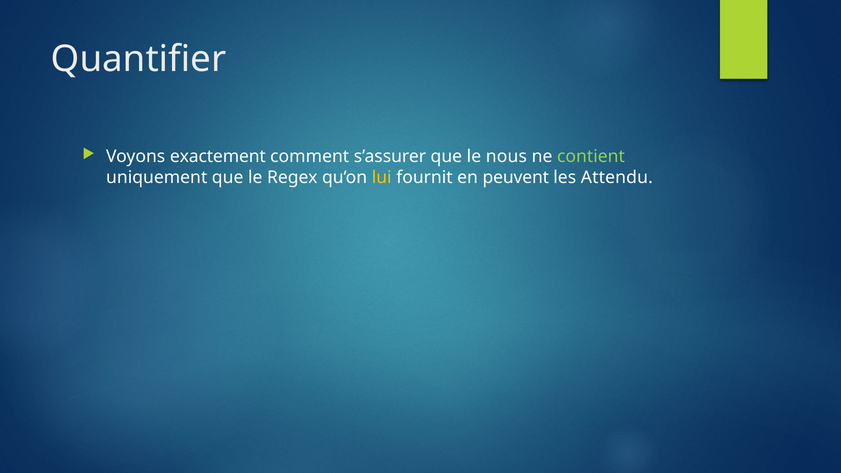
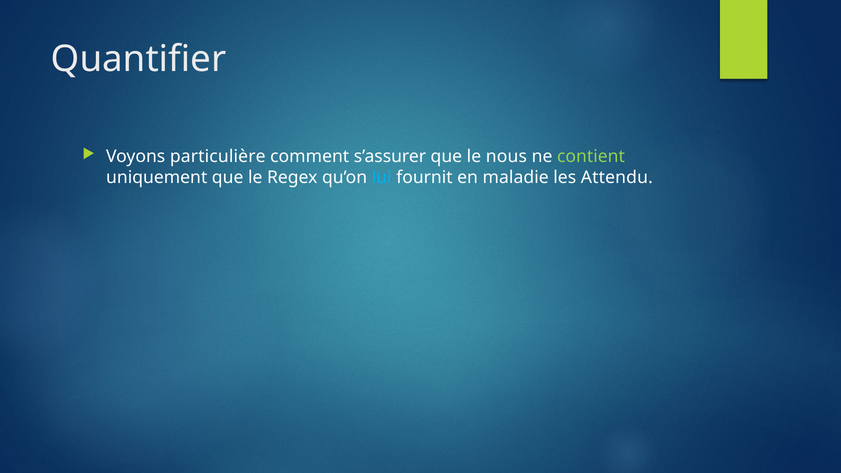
exactement: exactement -> particulière (218, 157)
lui colour: yellow -> light blue (382, 178)
peuvent: peuvent -> maladie (516, 178)
